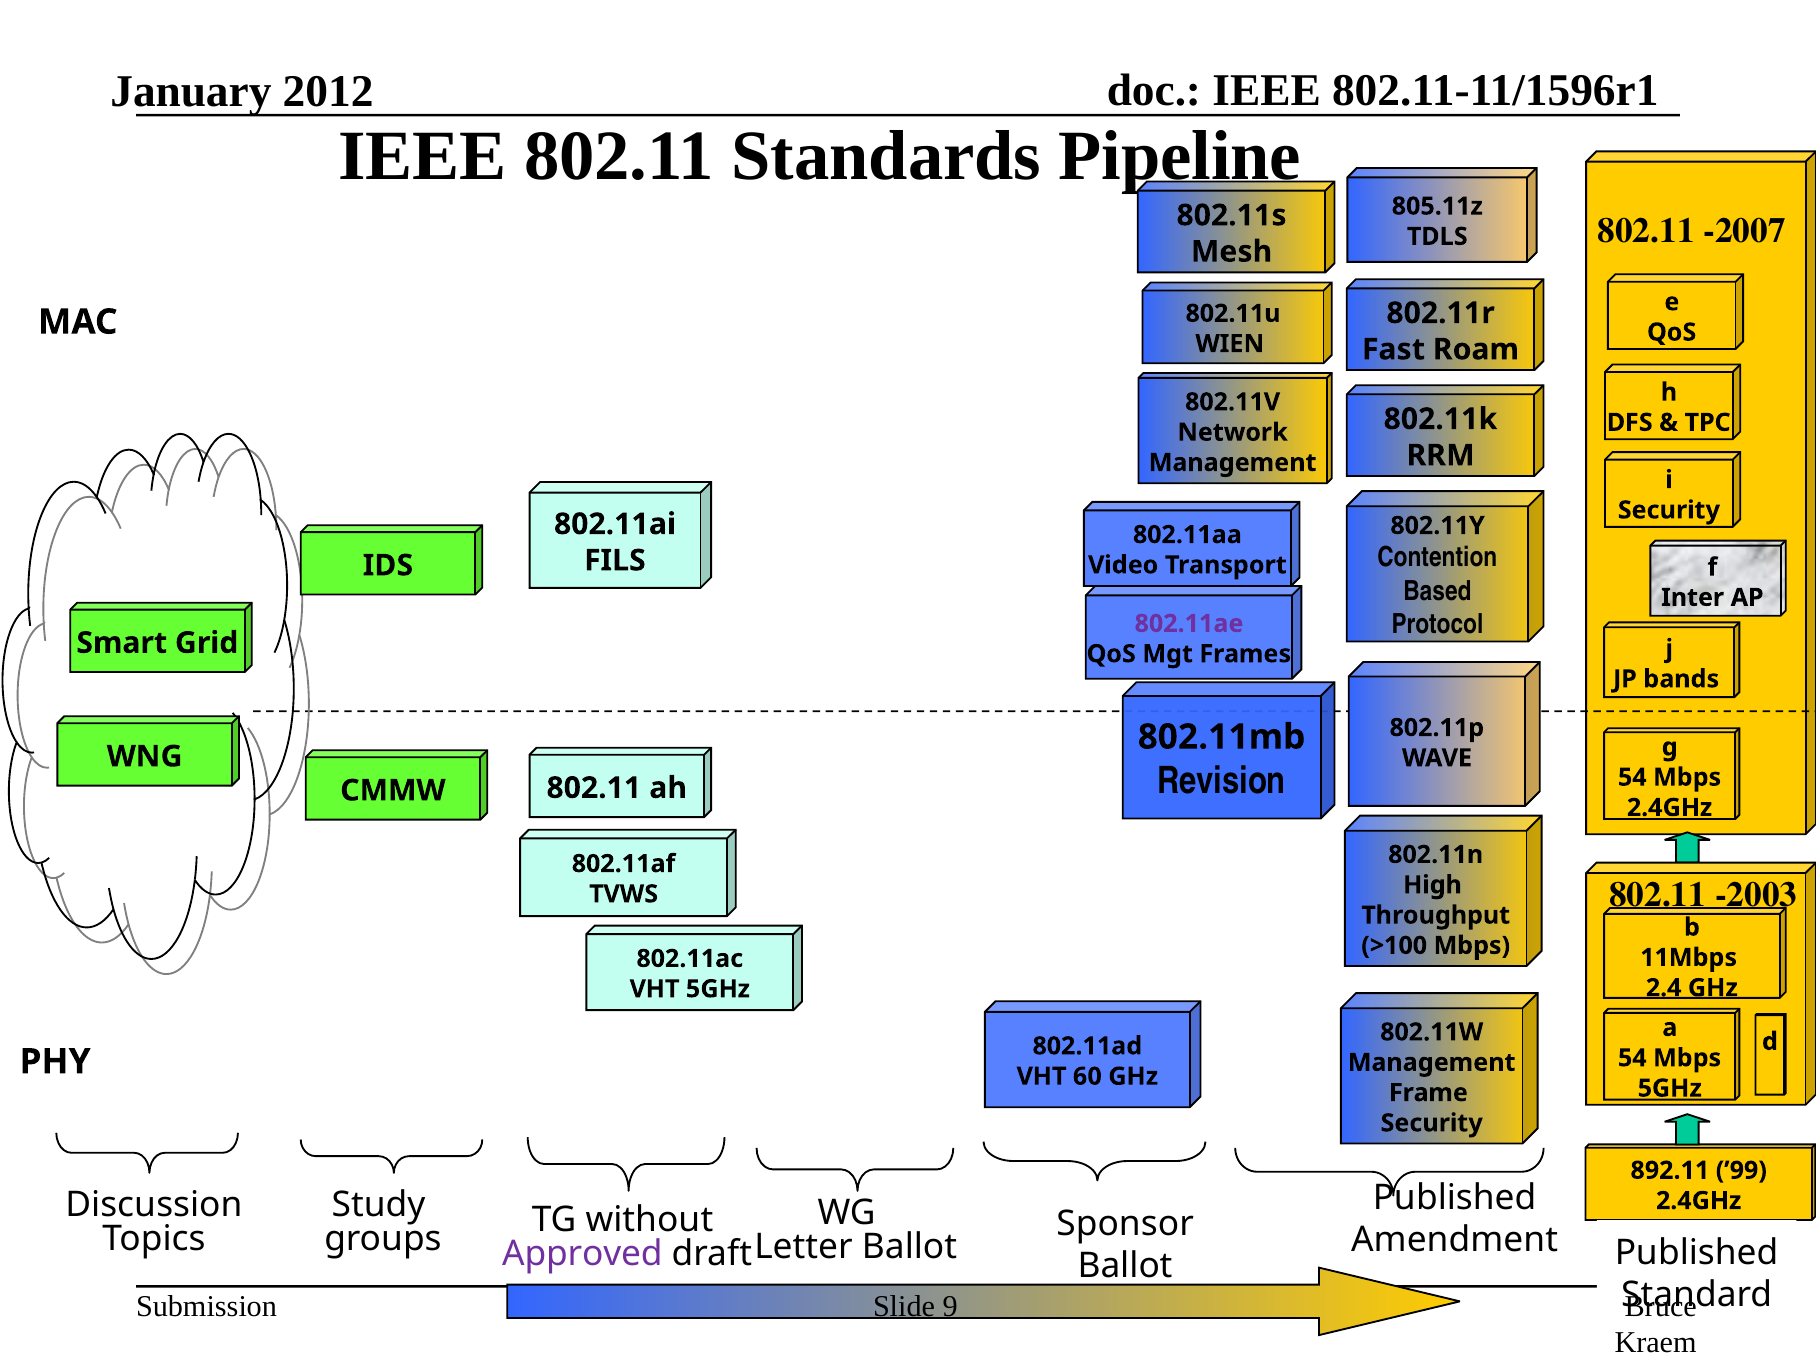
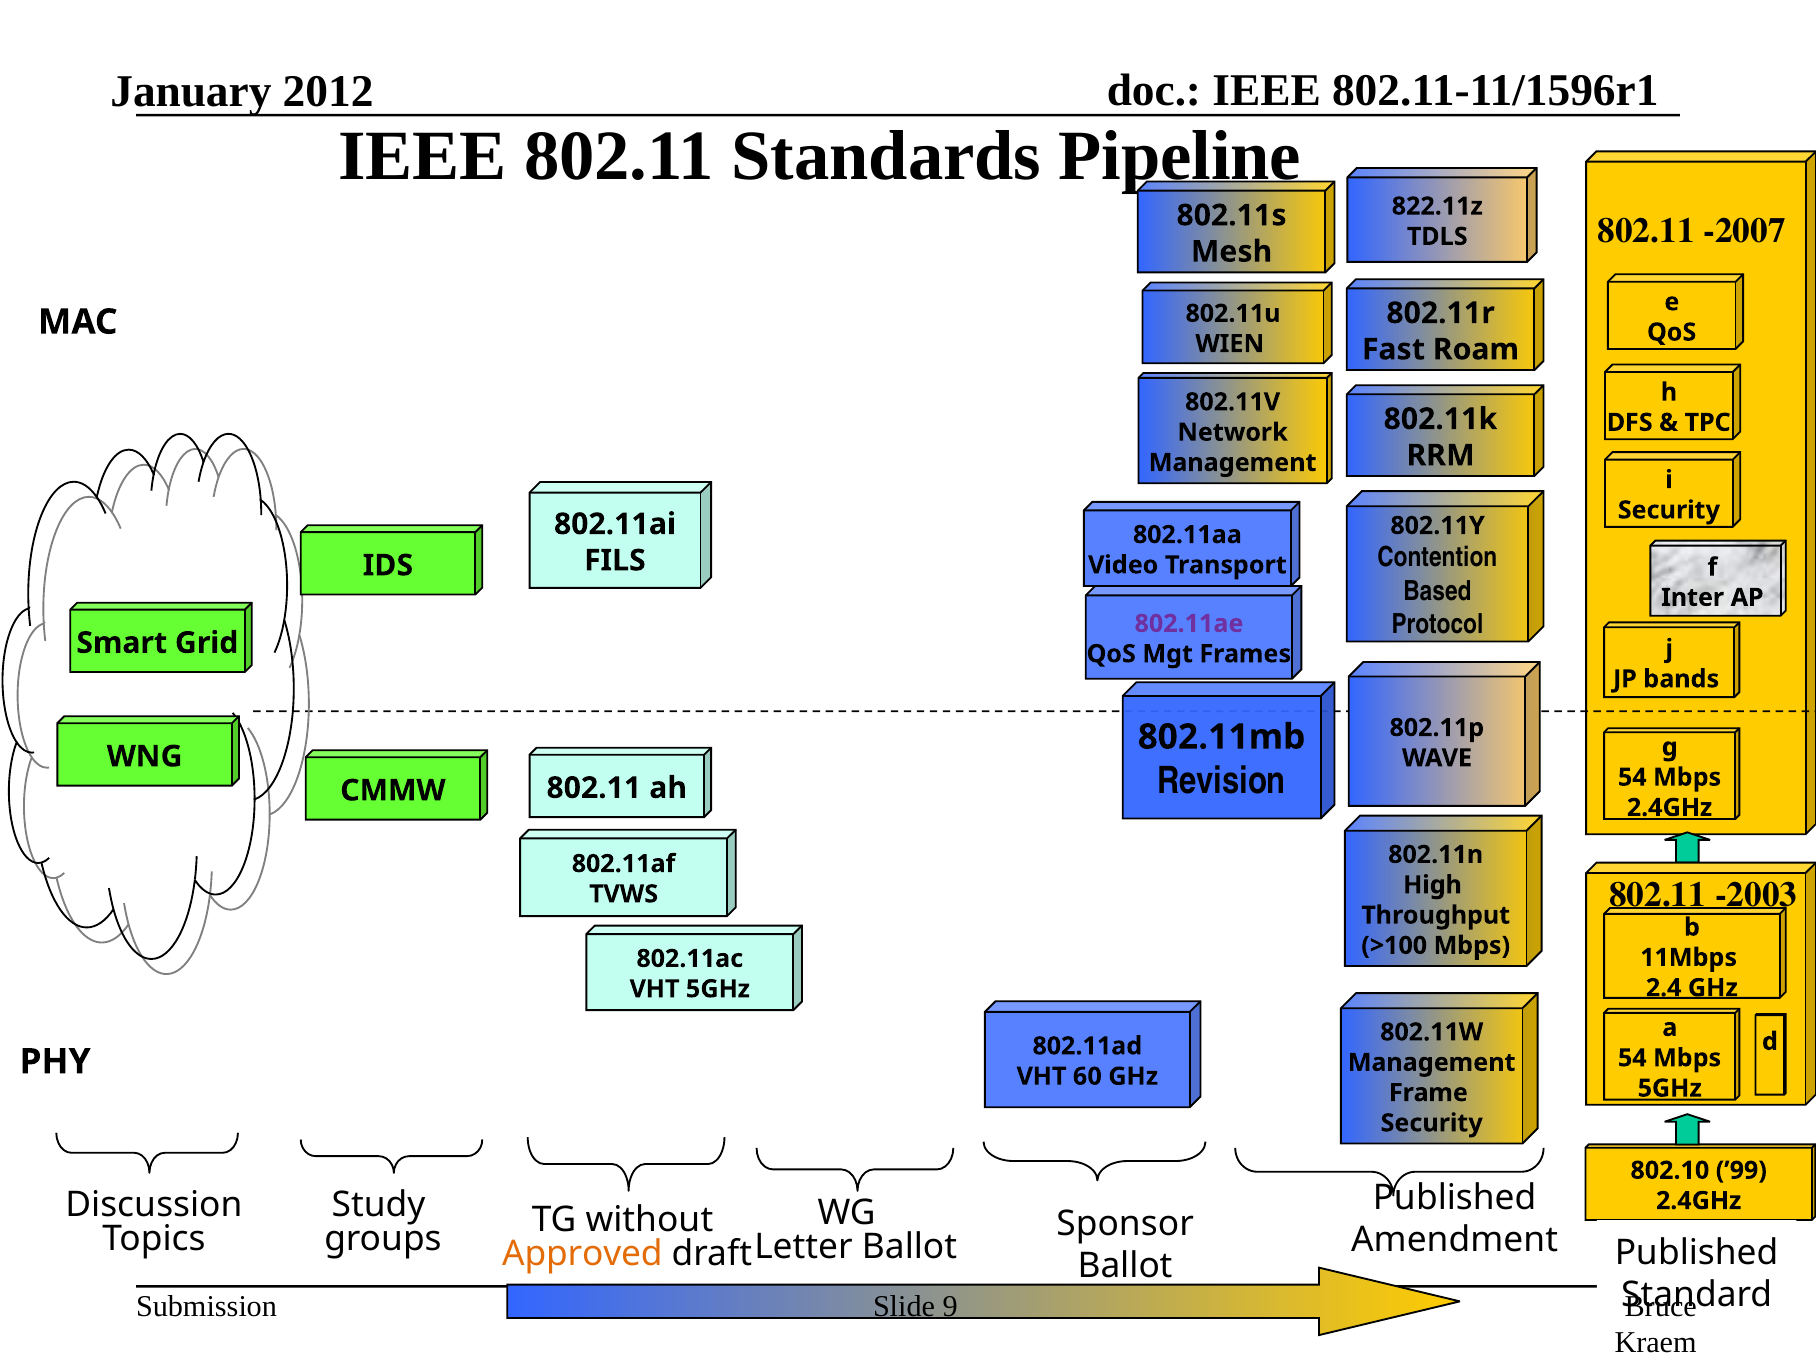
805.11z: 805.11z -> 822.11z (1437, 206)
892.11: 892.11 -> 802.10 (1670, 1170)
Approved colour: purple -> orange (582, 1254)
